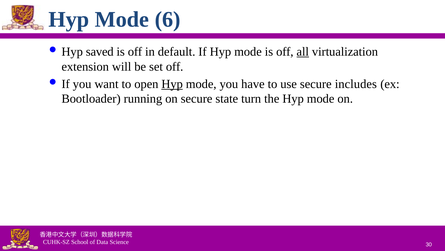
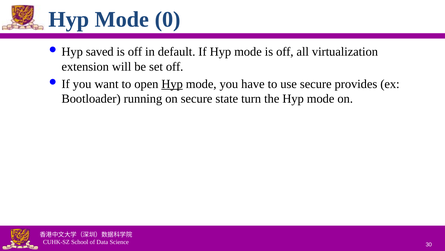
6: 6 -> 0 (168, 19)
all underline: present -> none (303, 52)
includes: includes -> provides (356, 84)
